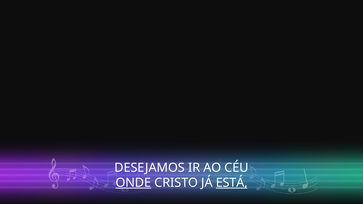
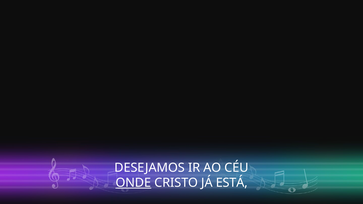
ESTÁ underline: present -> none (232, 183)
